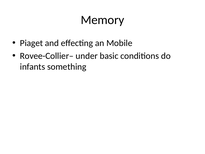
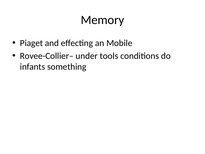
basic: basic -> tools (109, 56)
